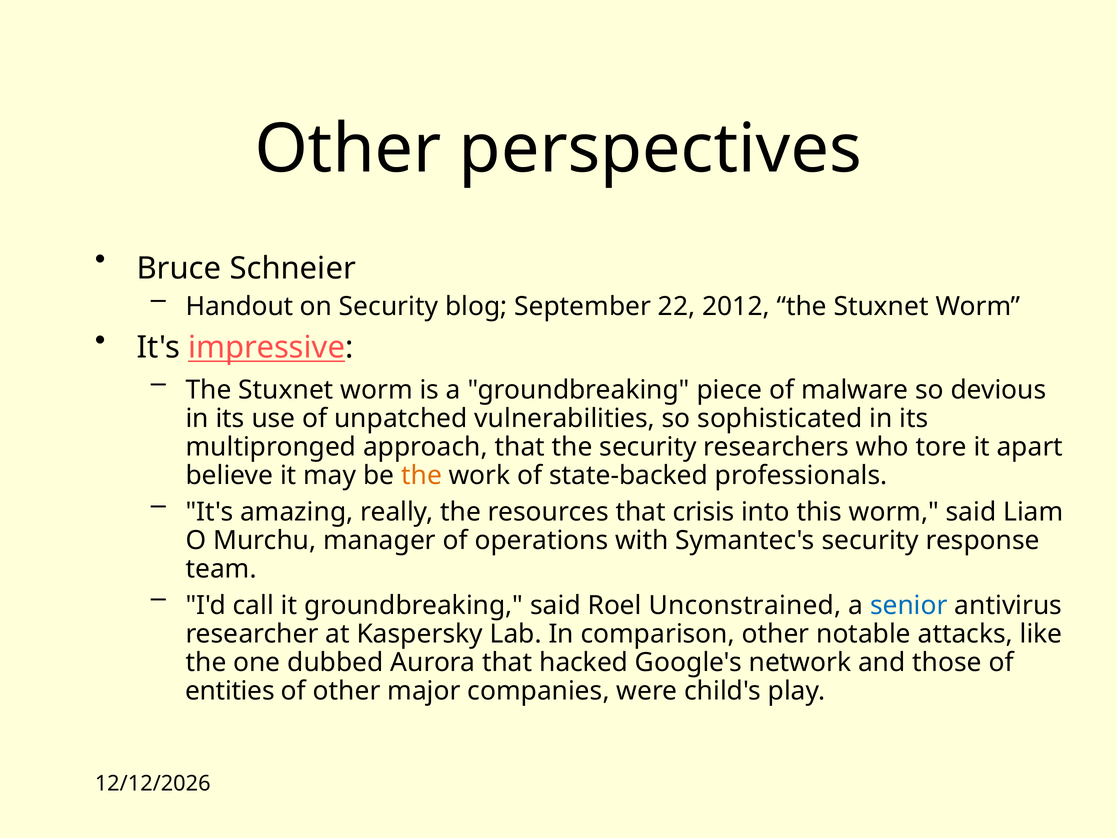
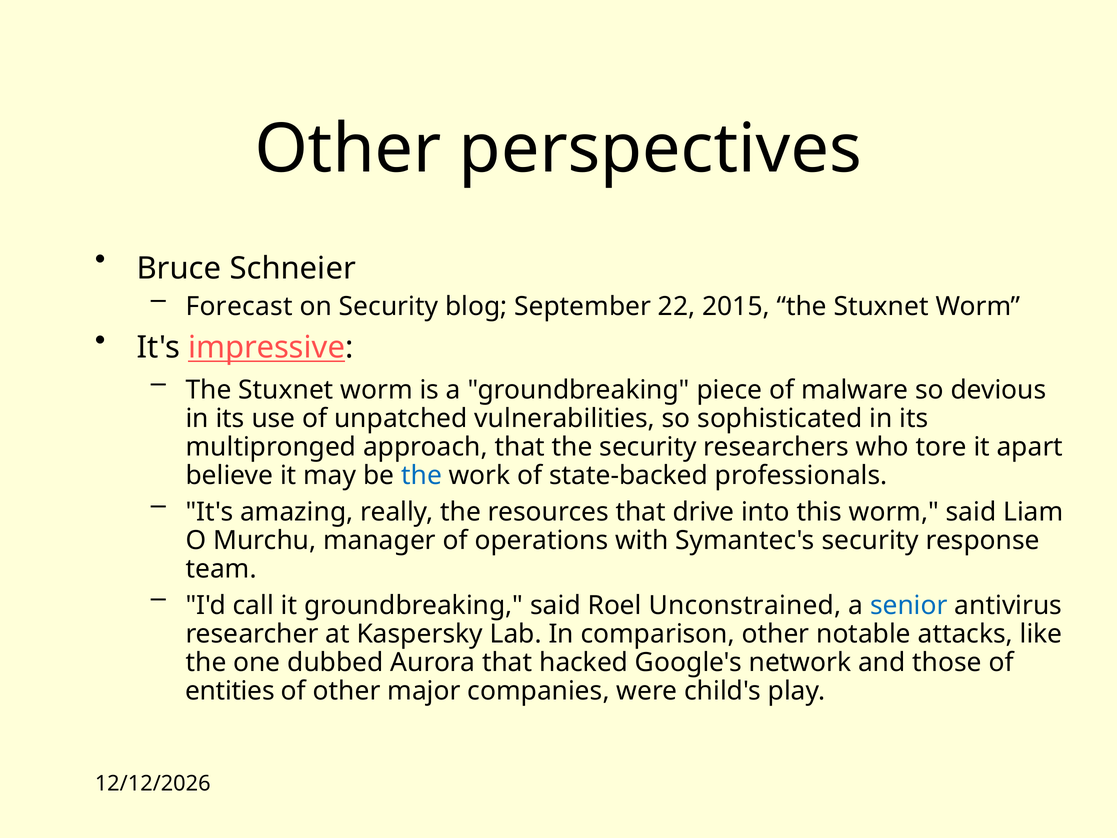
Handout: Handout -> Forecast (239, 307)
2012: 2012 -> 2015 (736, 307)
the colour: orange -> blue (422, 476)
crisis: crisis -> drive (704, 512)
